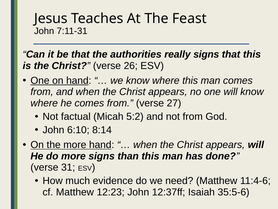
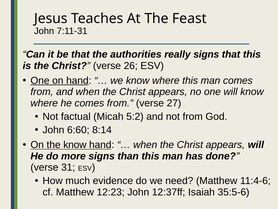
6:10: 6:10 -> 6:60 (78, 130)
the more: more -> know (75, 144)
